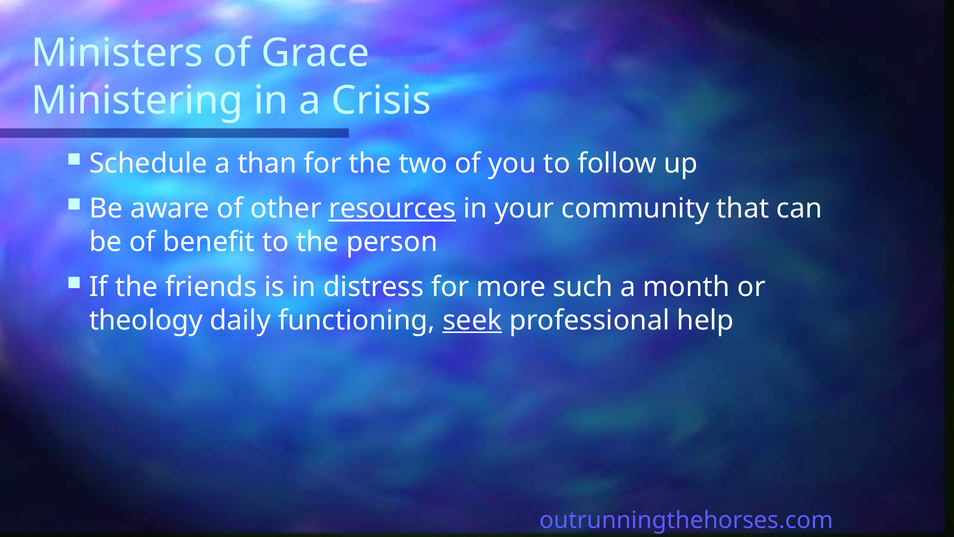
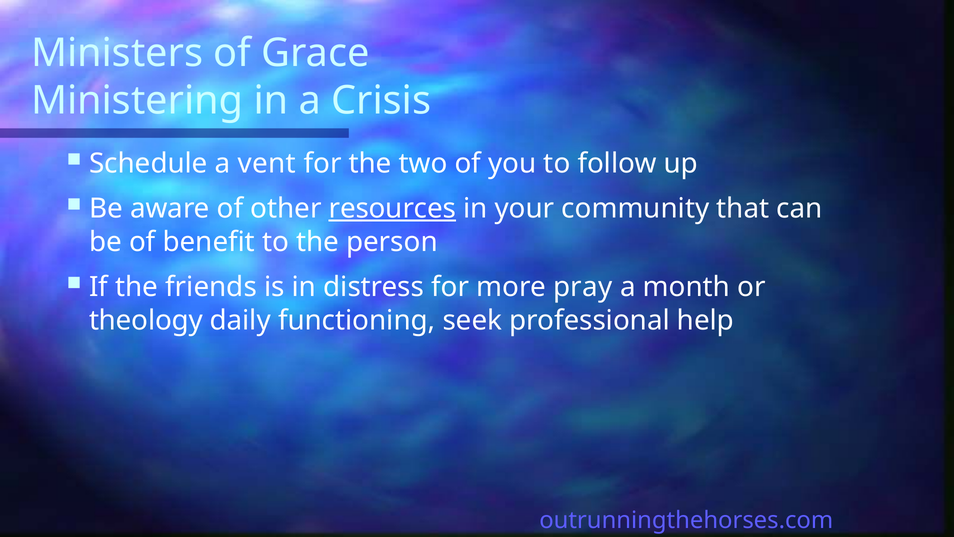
than: than -> vent (267, 163)
such: such -> pray (583, 287)
seek underline: present -> none (472, 320)
